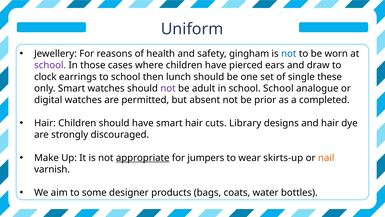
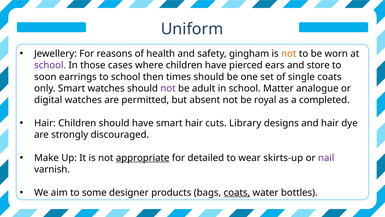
not colour: blue -> orange (289, 54)
draw: draw -> store (318, 65)
clock: clock -> soon (45, 77)
lunch: lunch -> times (179, 77)
single these: these -> coats (330, 77)
school School: School -> Matter (278, 88)
prior: prior -> royal (265, 100)
jumpers: jumpers -> detailed (206, 158)
nail colour: orange -> purple (326, 158)
coats underline: none -> present (237, 192)
